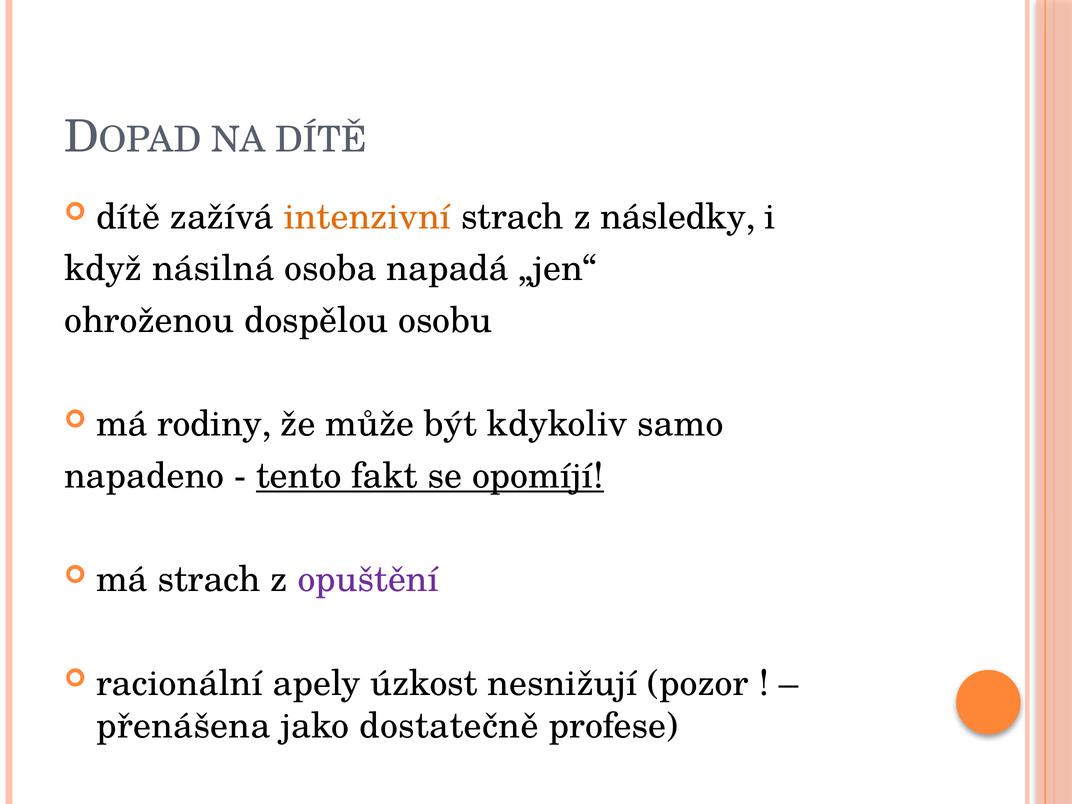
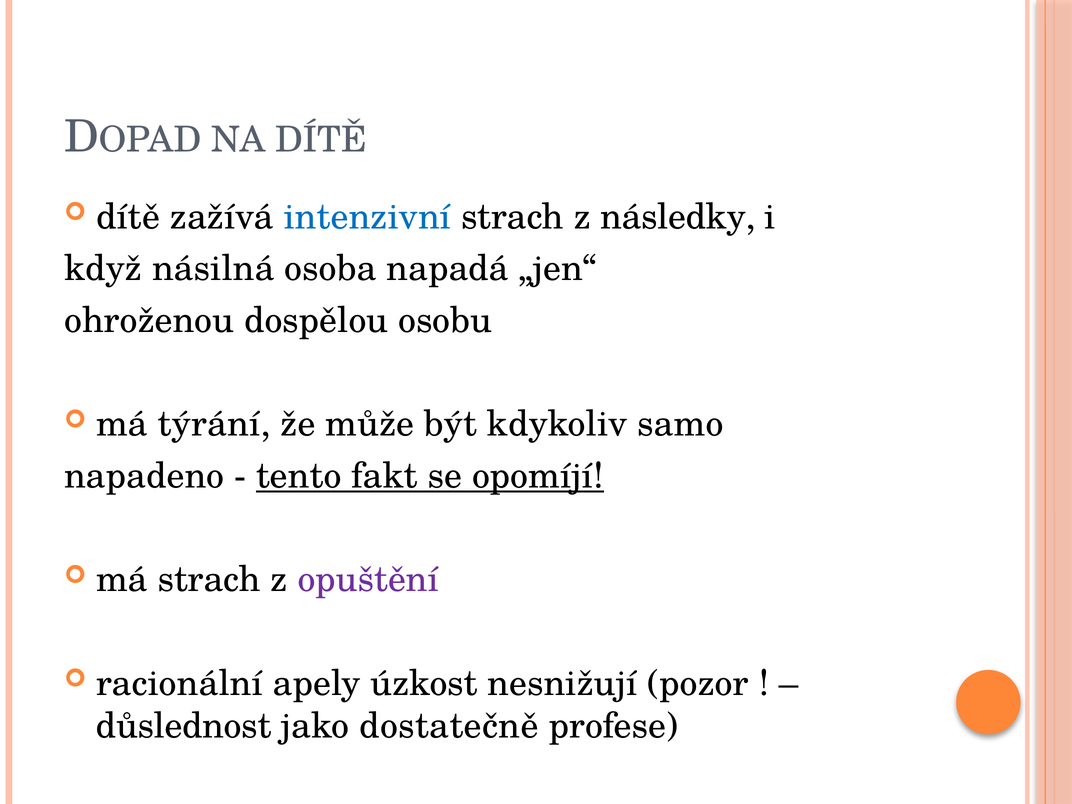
intenzivní colour: orange -> blue (367, 217)
rodiny: rodiny -> týrání (214, 424)
přenášena: přenášena -> důslednost (184, 726)
